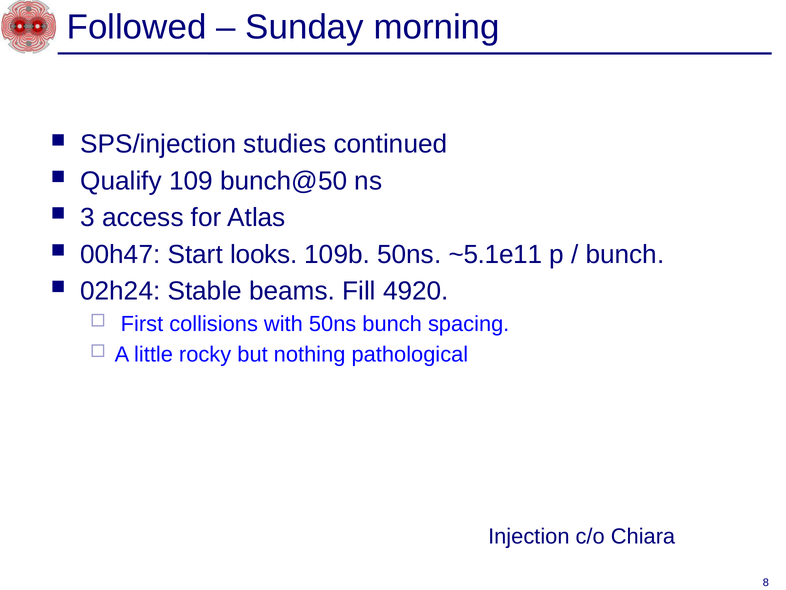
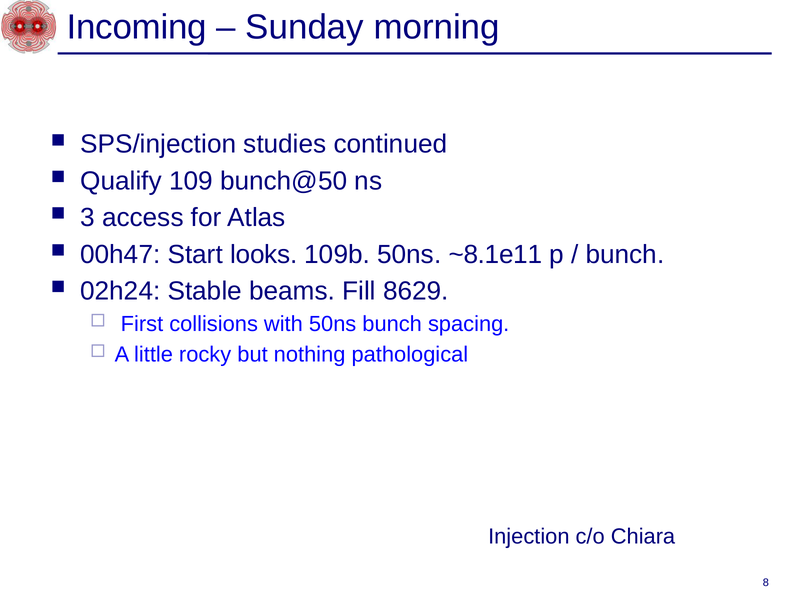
Followed: Followed -> Incoming (137, 27)
~5.1e11: ~5.1e11 -> ~8.1e11 (495, 254)
4920: 4920 -> 8629 (416, 291)
